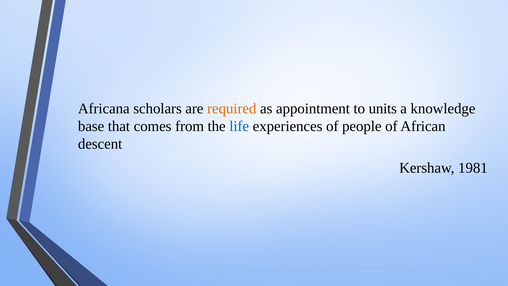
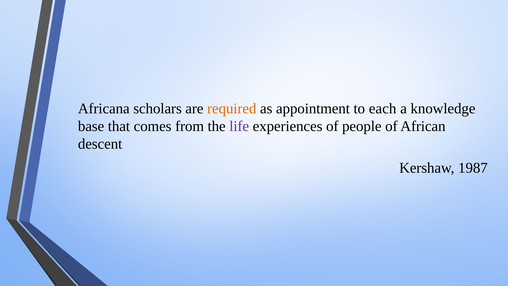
units: units -> each (383, 108)
life colour: blue -> purple (239, 126)
1981: 1981 -> 1987 (473, 168)
